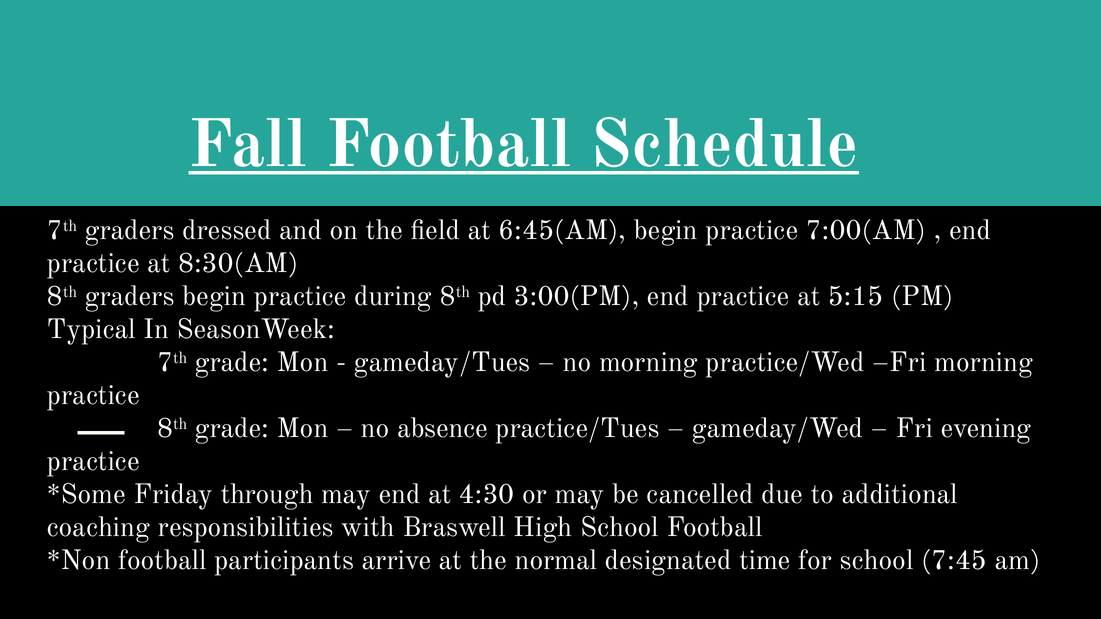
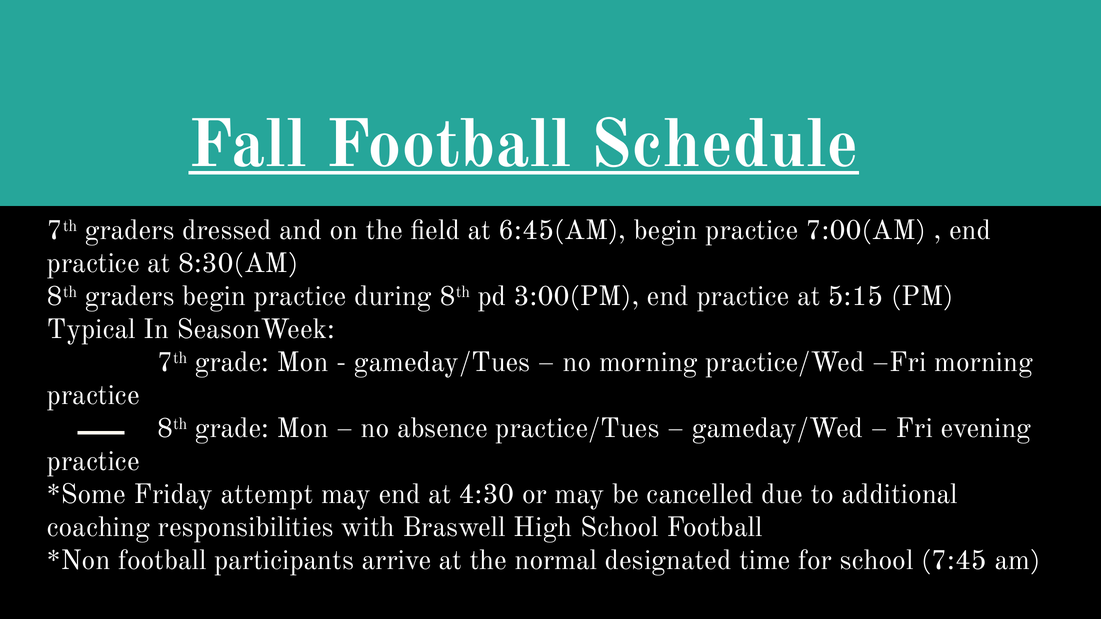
through: through -> attempt (267, 495)
